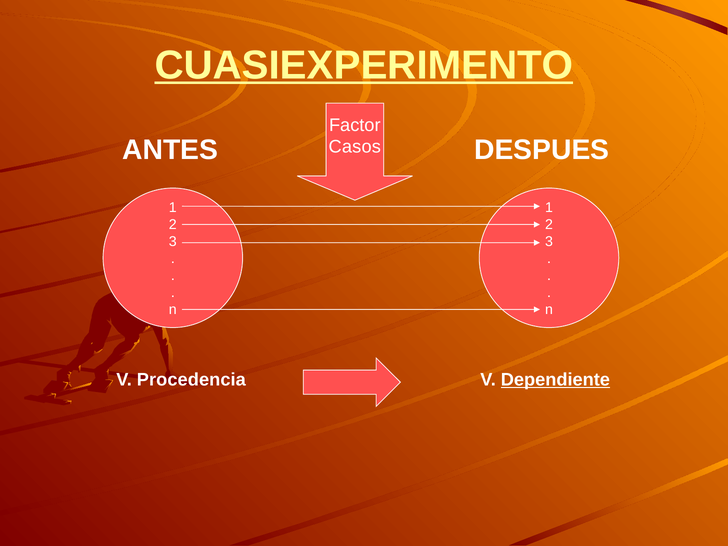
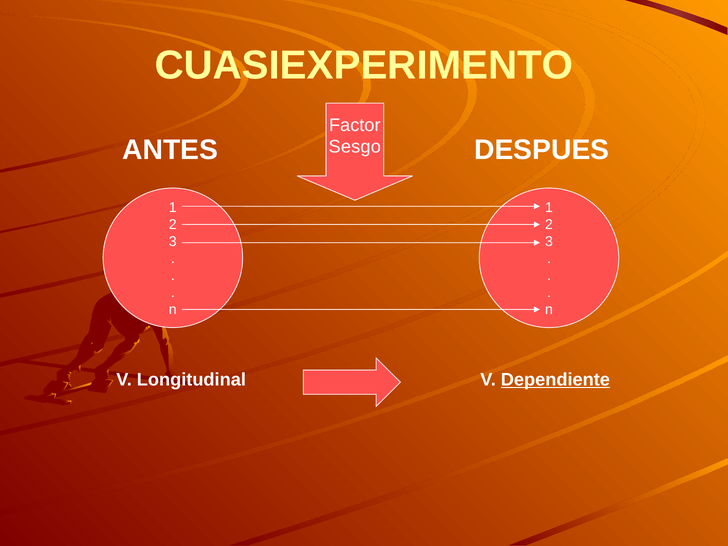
CUASIEXPERIMENTO underline: present -> none (364, 66)
Casos: Casos -> Sesgo (355, 147)
Procedencia: Procedencia -> Longitudinal (191, 380)
